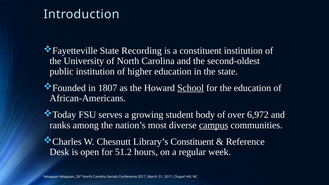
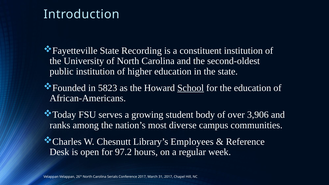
1807: 1807 -> 5823 (108, 88)
6,972: 6,972 -> 3,906 (258, 115)
campus underline: present -> none (214, 125)
Library’s Constituent: Constituent -> Employees (192, 142)
51.2: 51.2 -> 97.2 (123, 152)
